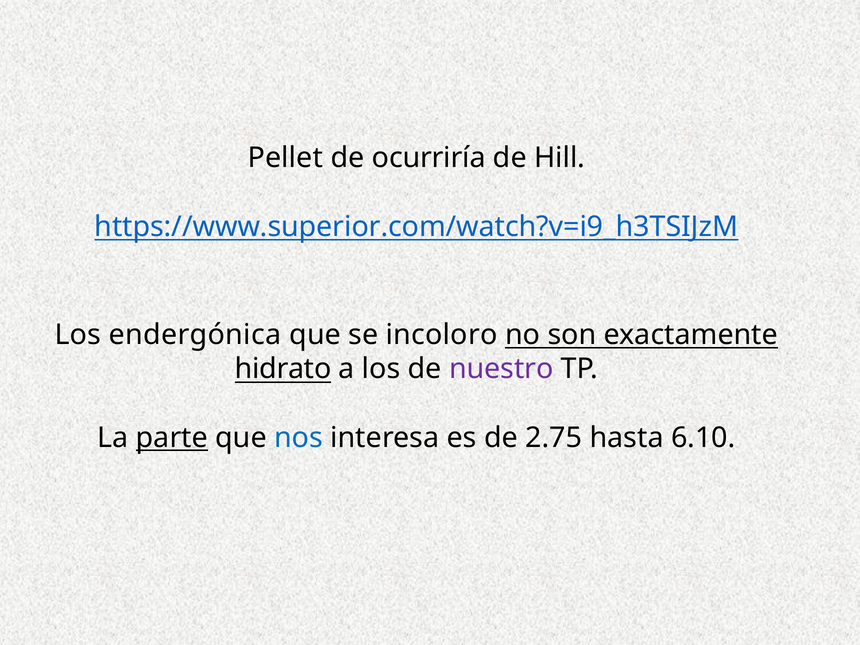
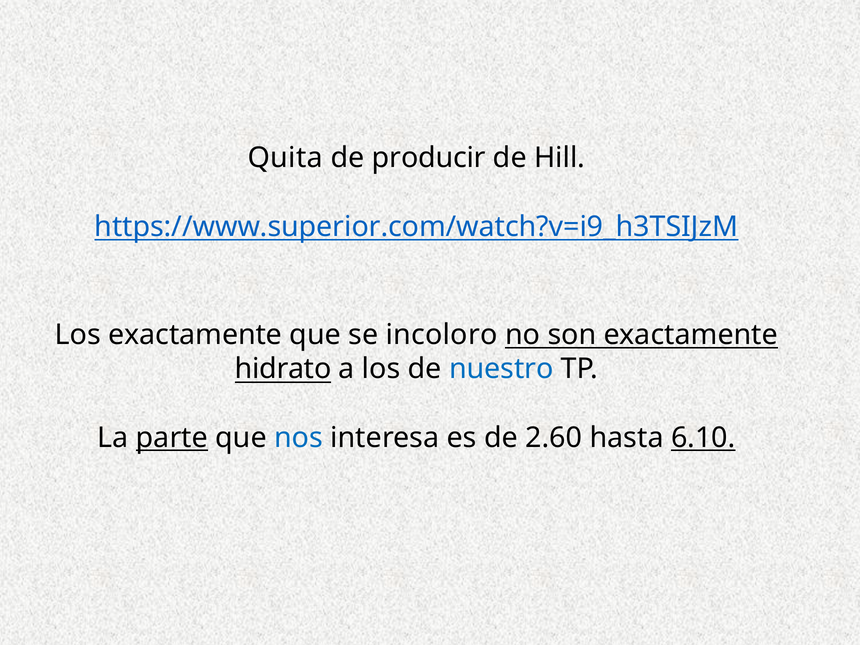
Pellet: Pellet -> Quita (285, 158)
ocurriría: ocurriría -> producir (429, 158)
Los endergónica: endergónica -> exactamente (195, 335)
nuestro colour: purple -> blue (501, 369)
2.75: 2.75 -> 2.60 (554, 438)
6.10 underline: none -> present (703, 438)
